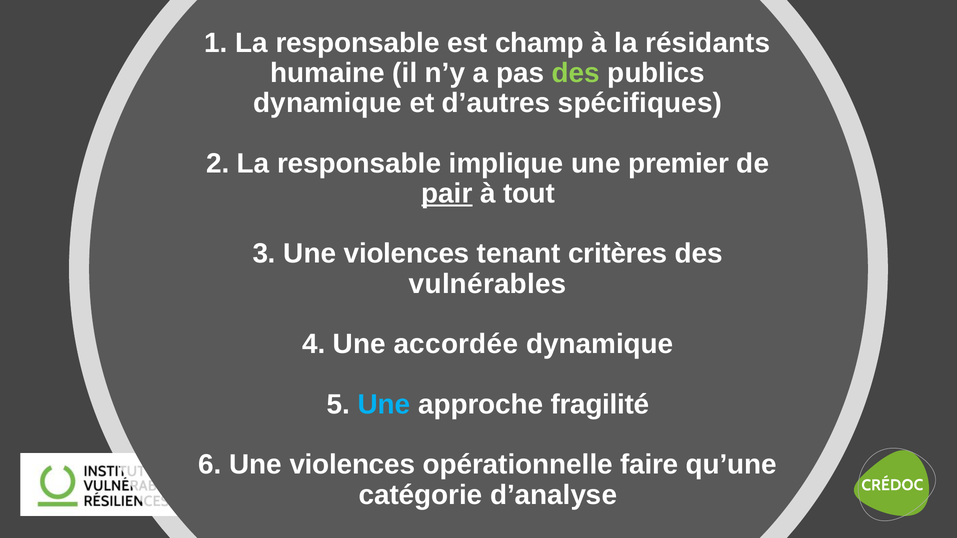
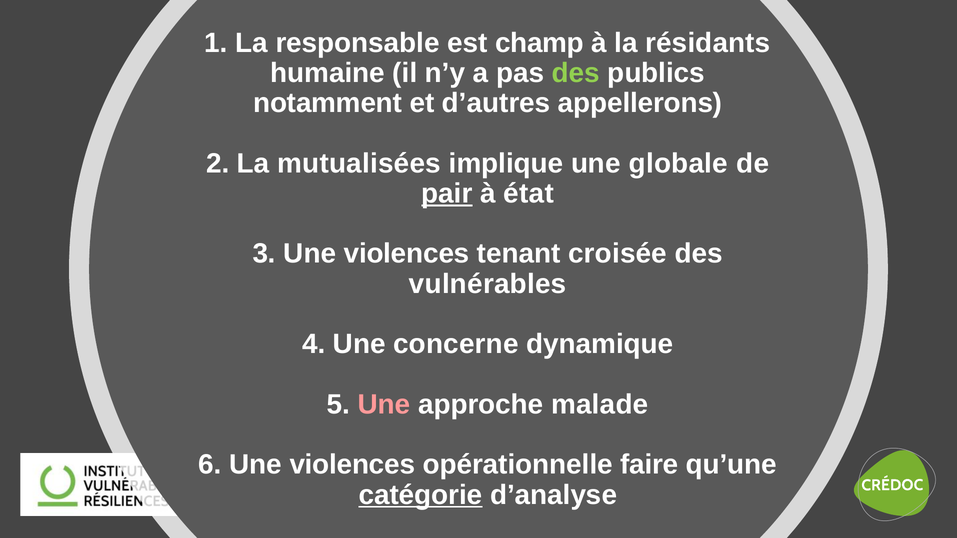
dynamique: dynamique -> notamment (328, 103)
spécifiques: spécifiques -> appellerons (640, 103)
2 La responsable: responsable -> mutualisées (359, 163)
premier: premier -> globale (678, 163)
tout: tout -> état (529, 194)
critères: critères -> croisée (618, 254)
accordée: accordée -> concerne (456, 344)
Une colour: light blue -> pink (384, 405)
fragilité: fragilité -> malade (600, 405)
catégorie underline: none -> present (420, 495)
